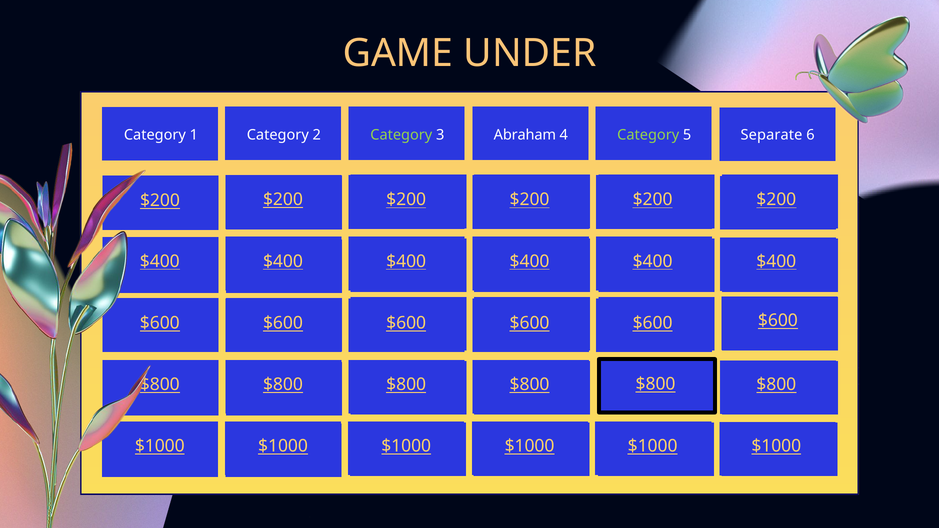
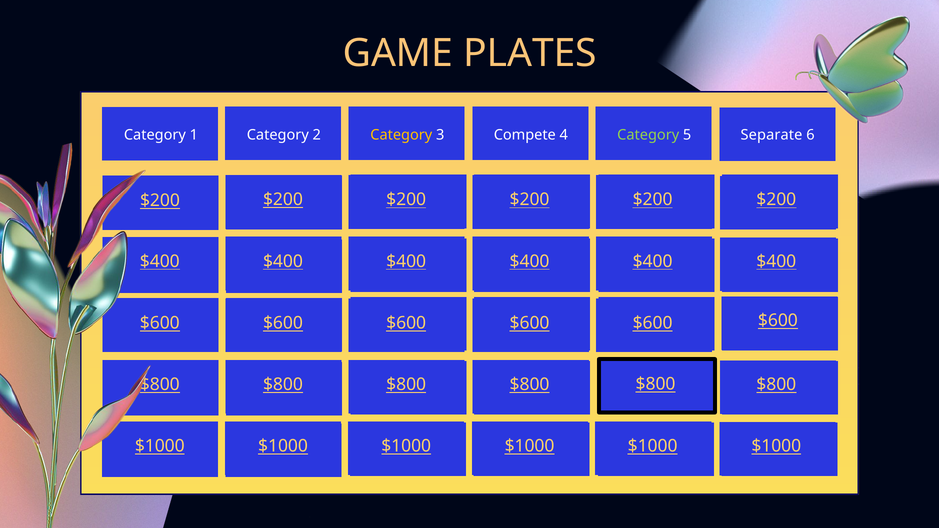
UNDER: UNDER -> PLATES (530, 53)
Category colour: light green -> yellow (401, 135)
Abraham: Abraham -> Compete (525, 135)
